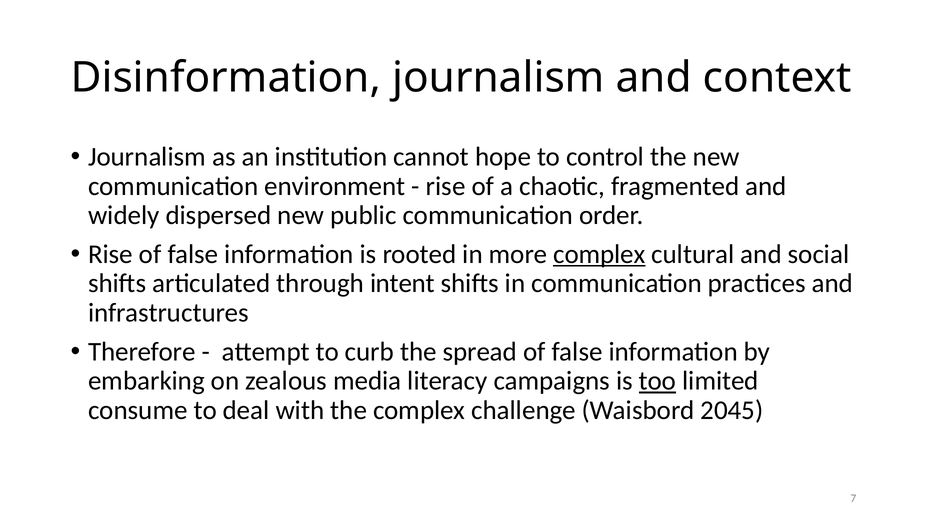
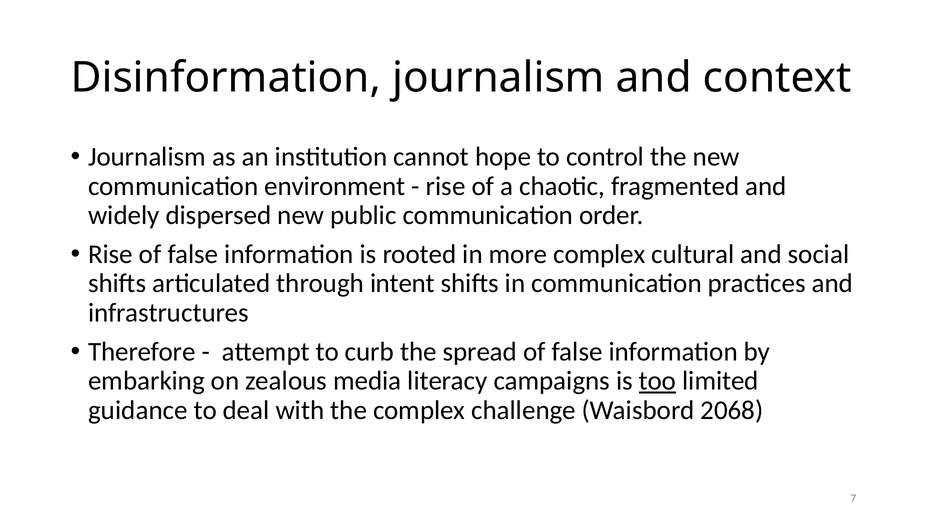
complex underline: present -> none (599, 254)
consume: consume -> guidance (138, 410)
2045: 2045 -> 2068 (732, 410)
